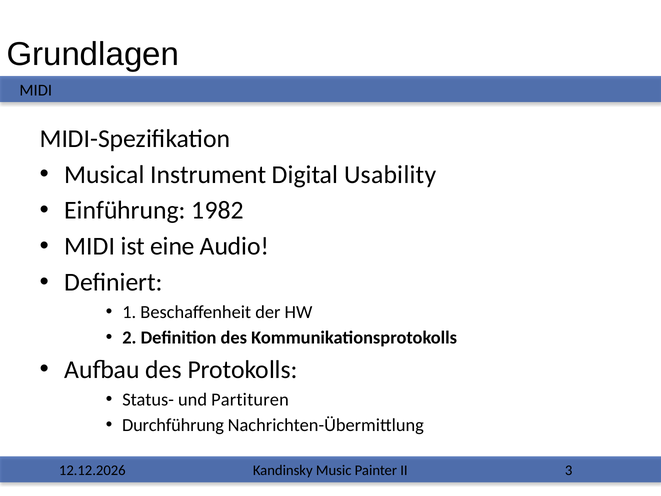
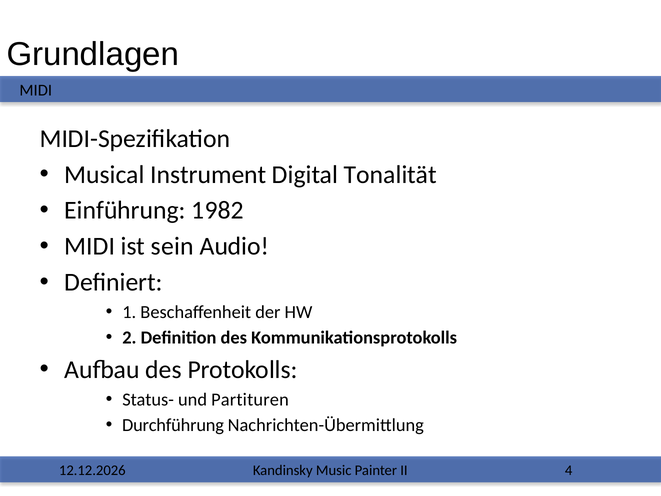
Usability: Usability -> Tonalität (390, 174)
eine: eine -> sein (172, 246)
3: 3 -> 4 (569, 470)
